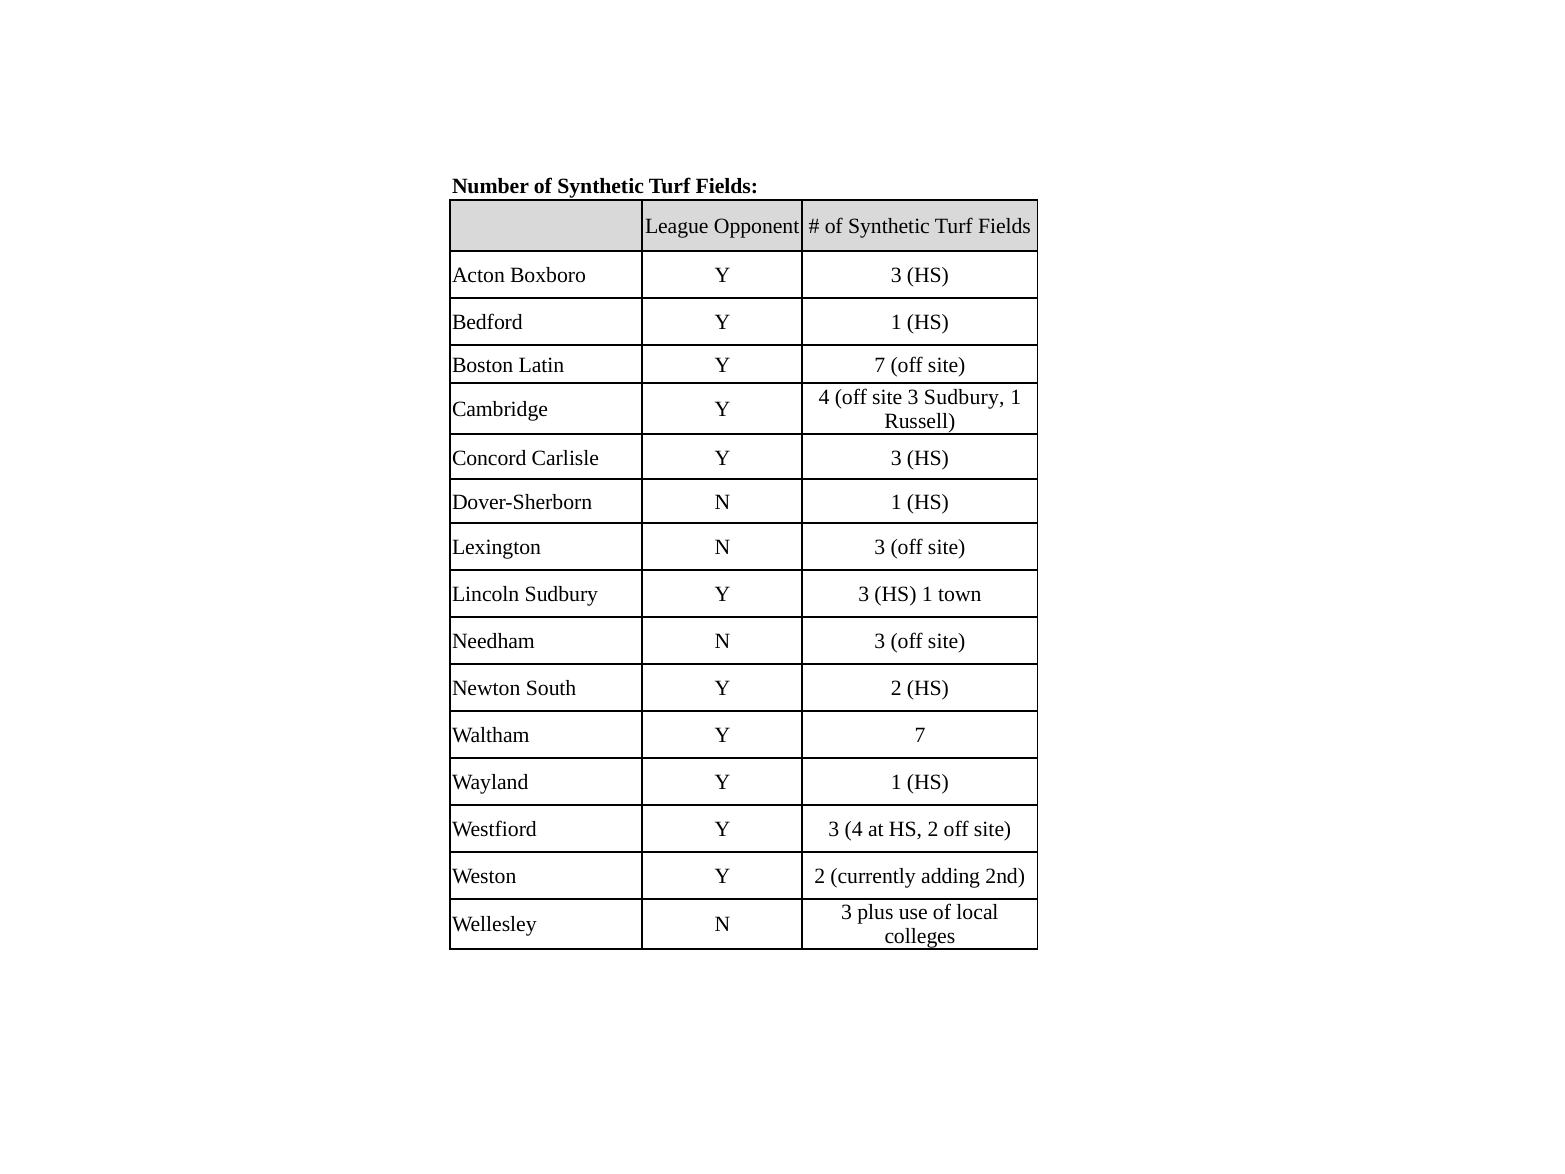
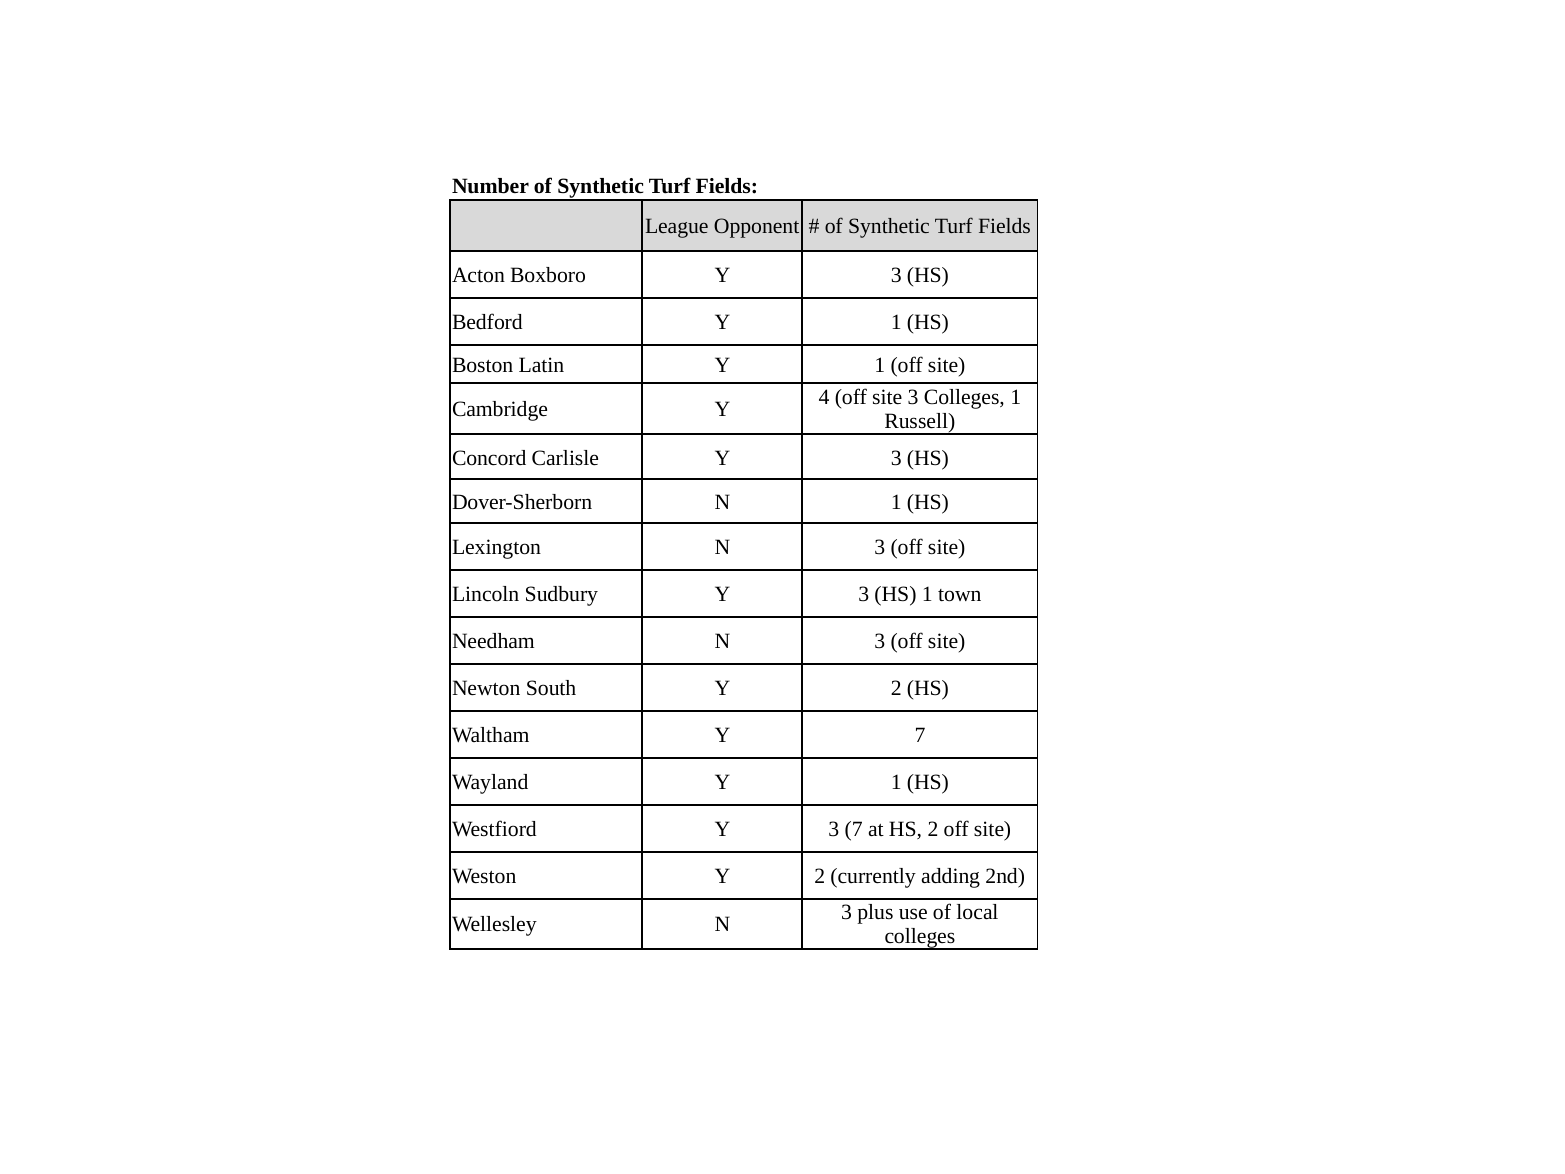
Latin Y 7: 7 -> 1 (880, 365)
3 Sudbury: Sudbury -> Colleges (964, 397)
3 4: 4 -> 7 (854, 829)
